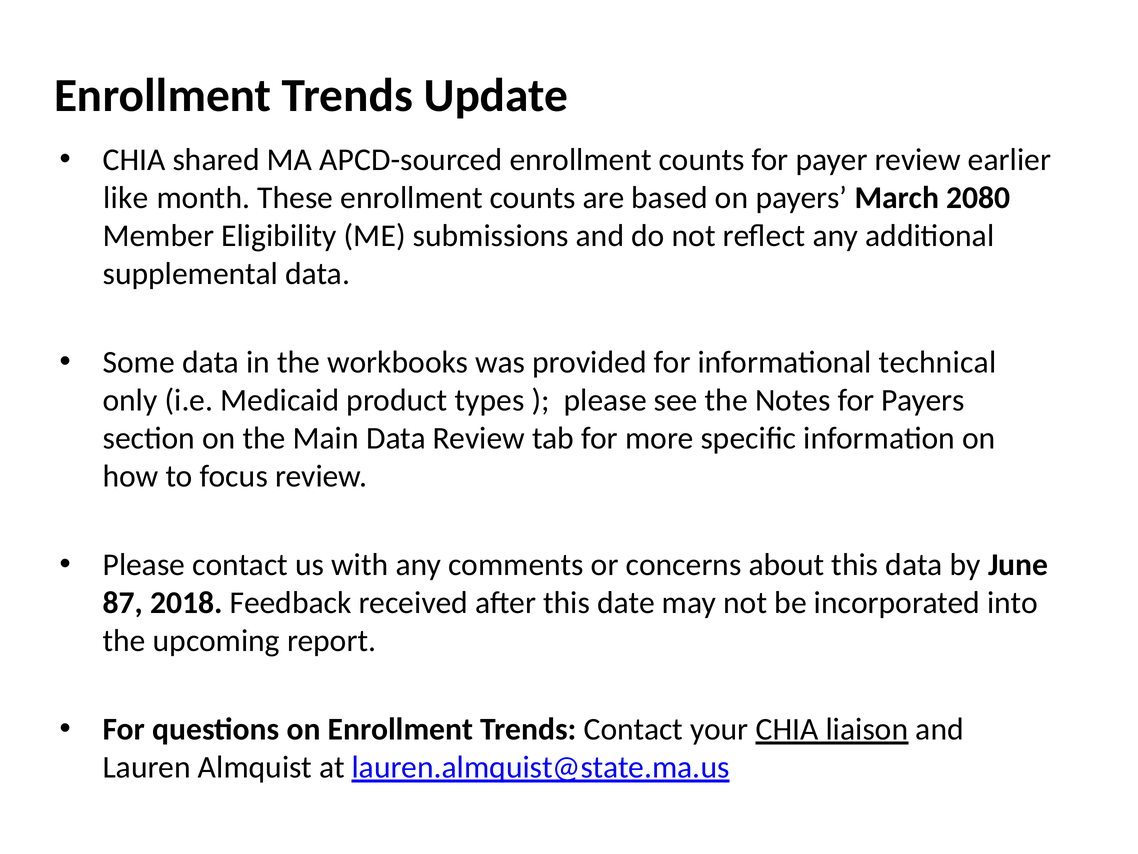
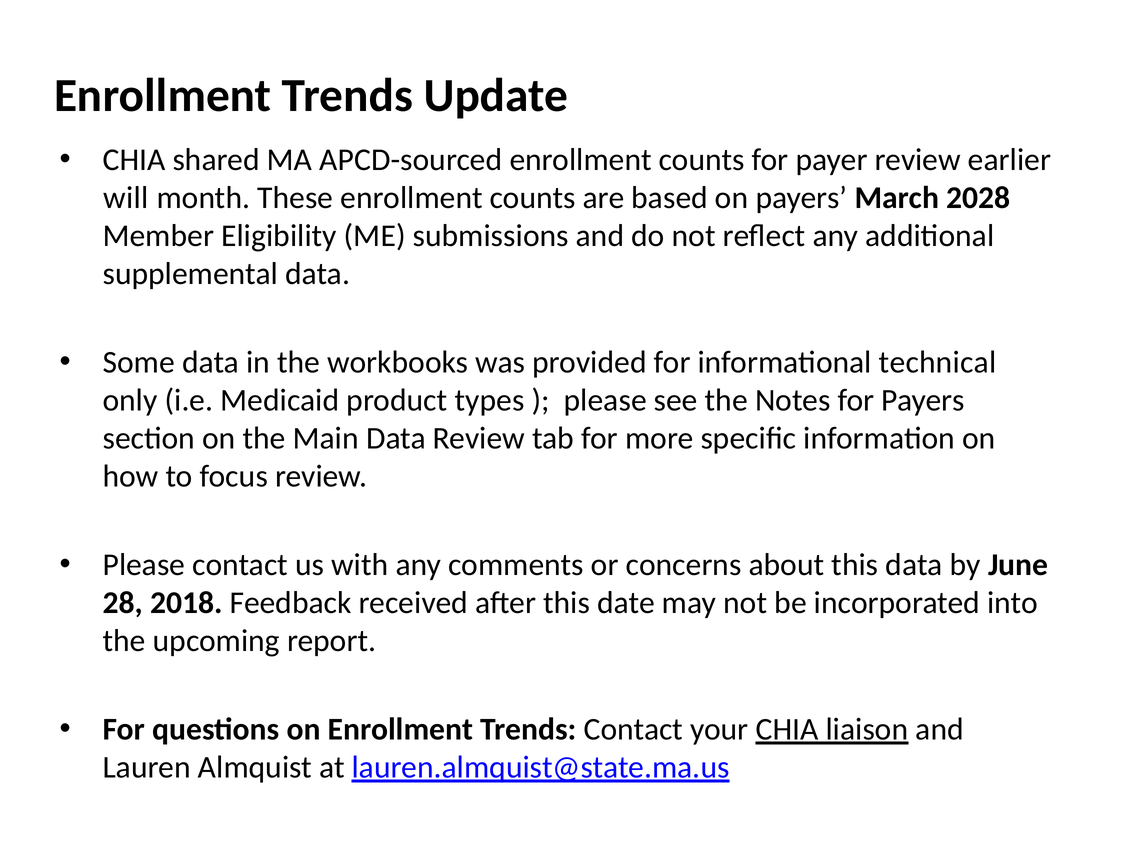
like: like -> will (126, 198)
2080: 2080 -> 2028 (978, 198)
87: 87 -> 28 (123, 603)
